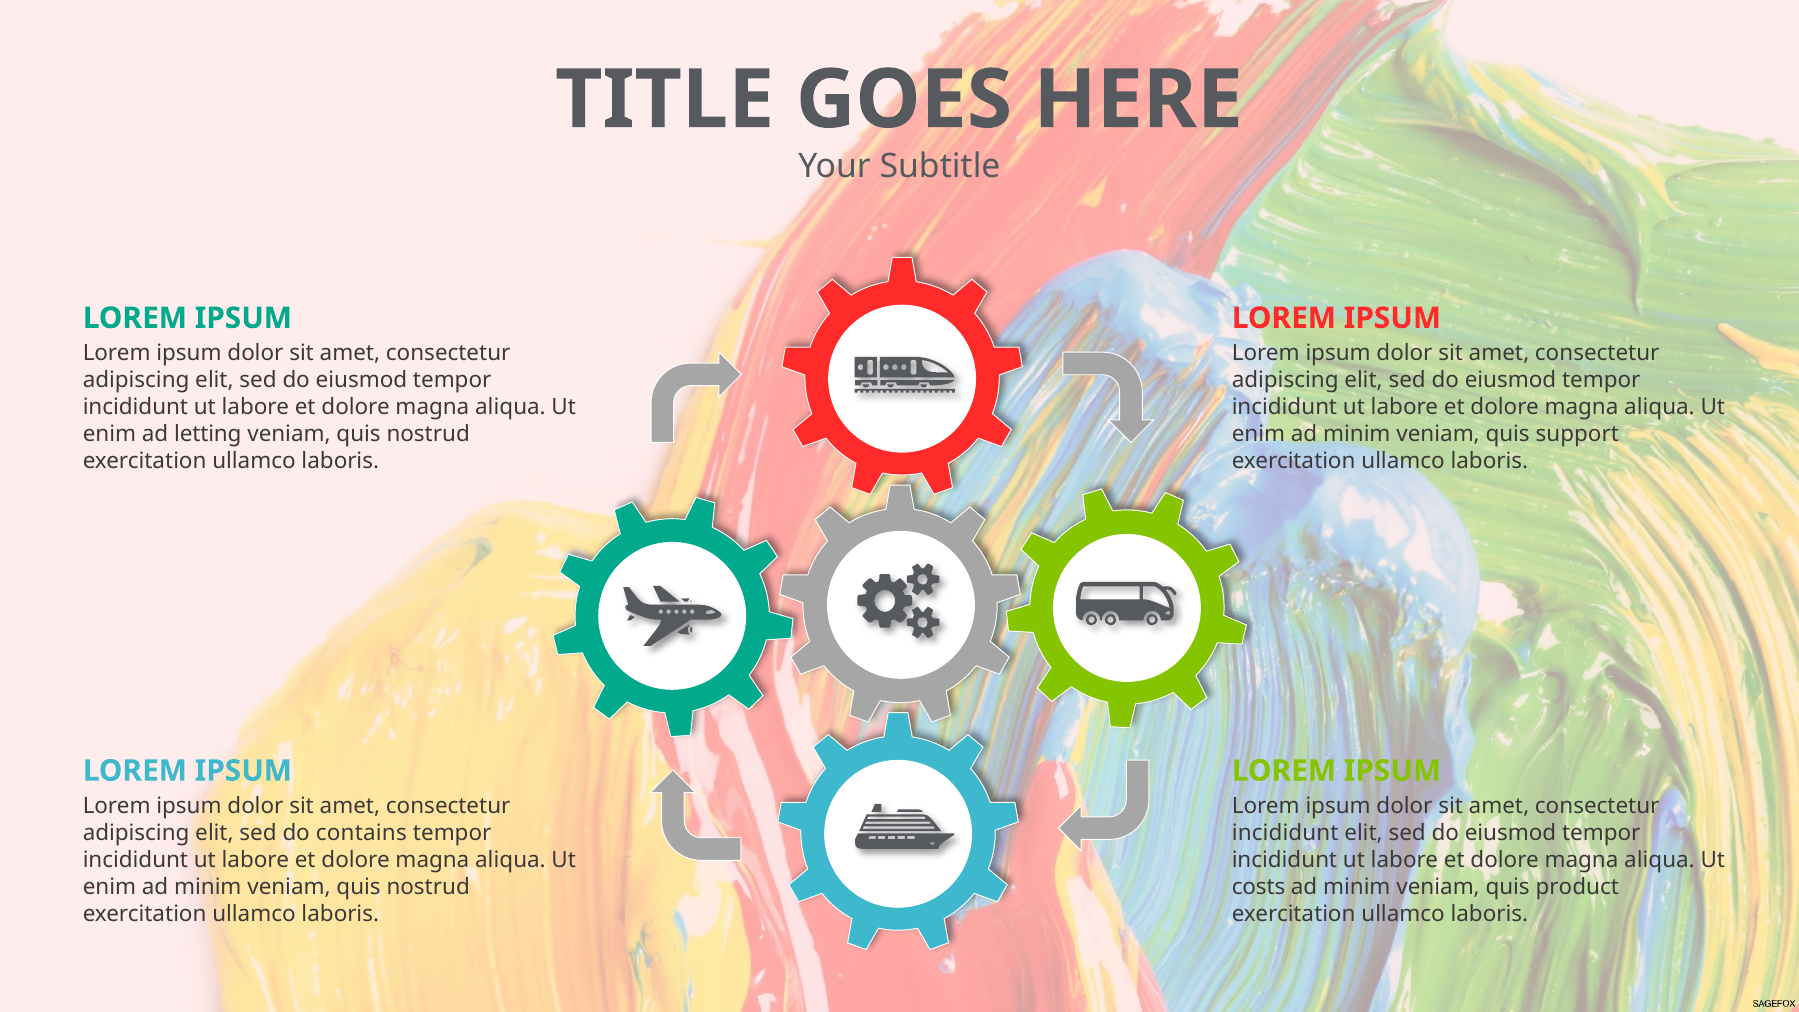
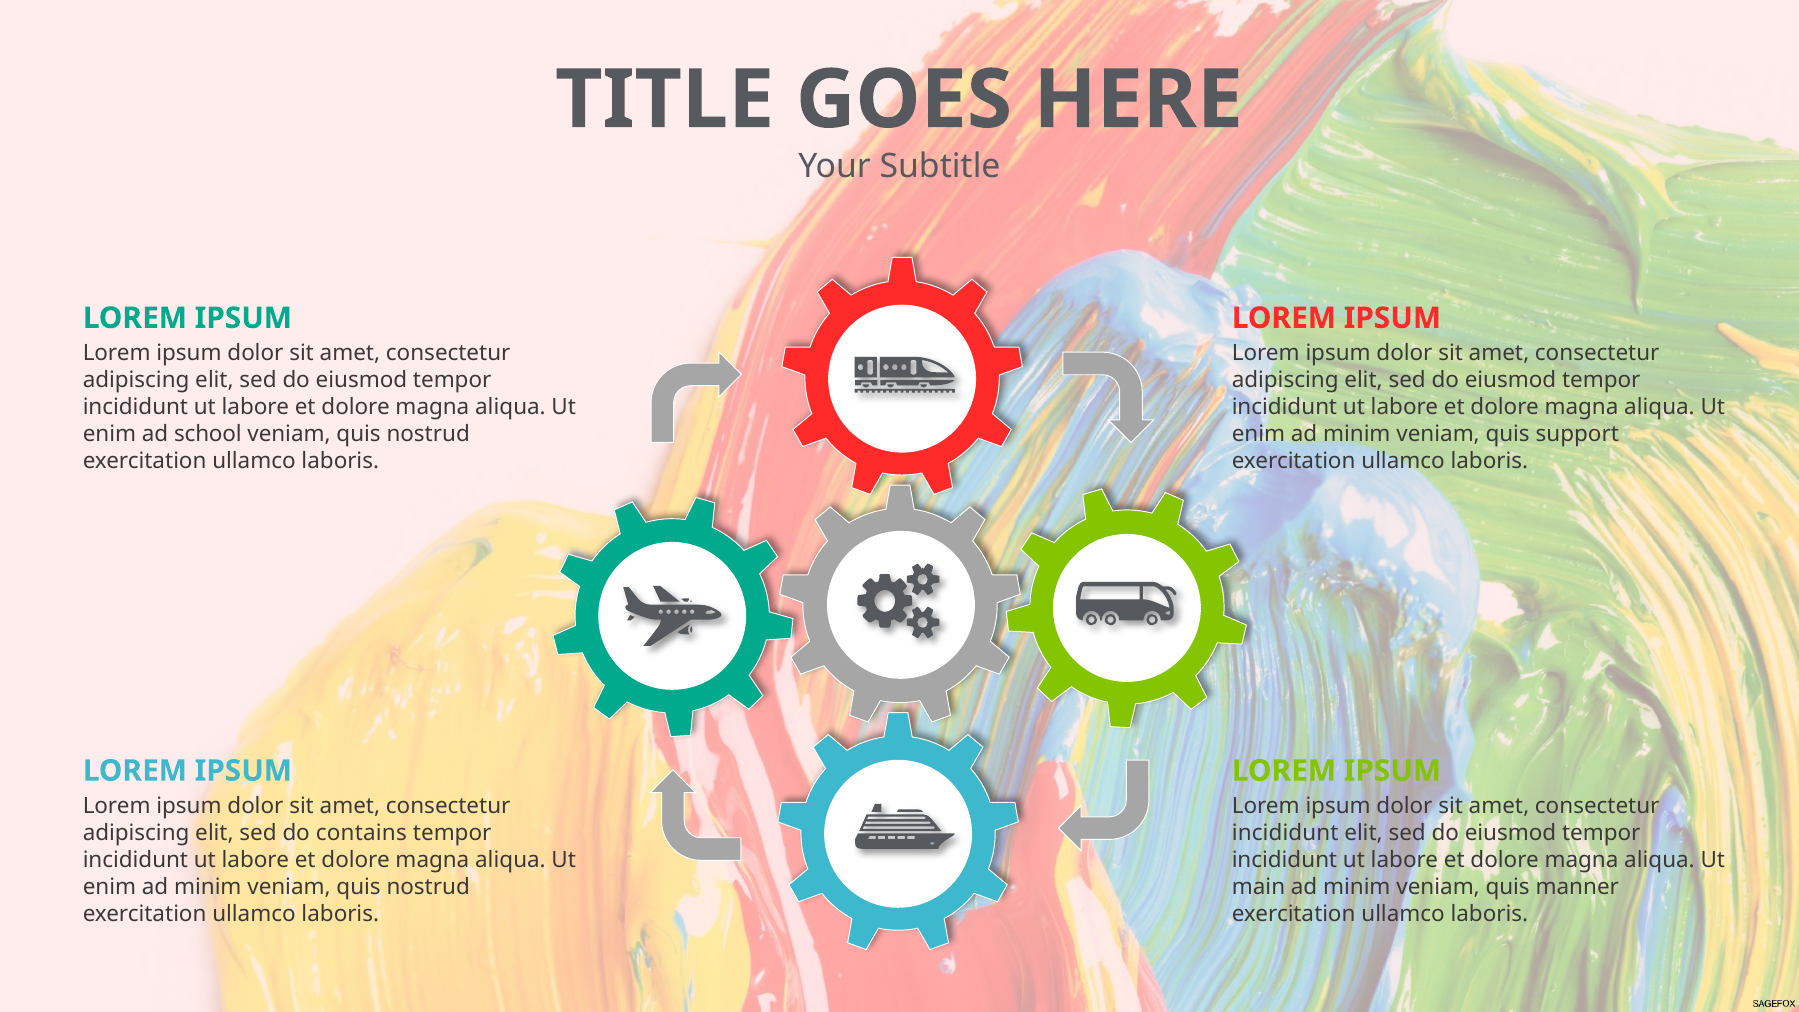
letting: letting -> school (208, 434)
costs: costs -> main (1259, 887)
product: product -> manner (1577, 887)
